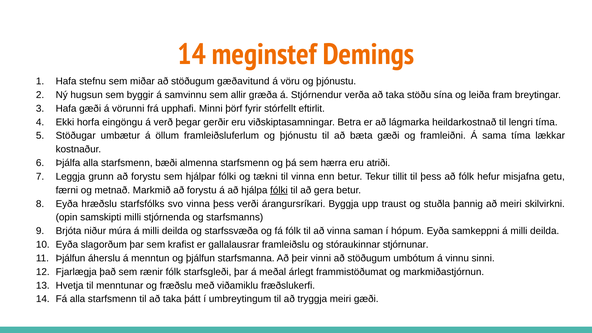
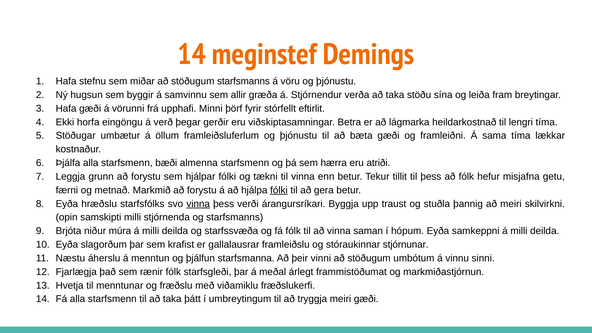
stöðugum gæðavitund: gæðavitund -> starfsmanns (243, 81)
vinna underline: none -> present (198, 204)
Þjálfun: Þjálfun -> Næstu (70, 258)
